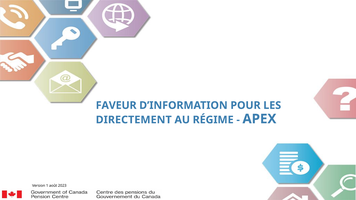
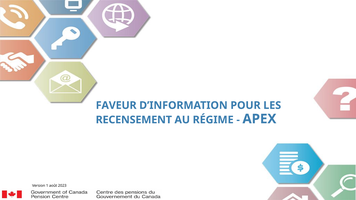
DIRECTEMENT: DIRECTEMENT -> RECENSEMENT (134, 120)
